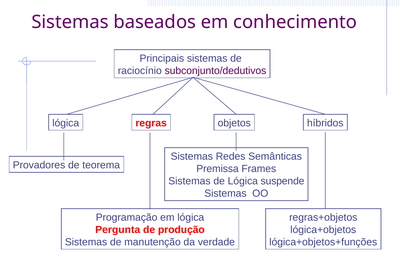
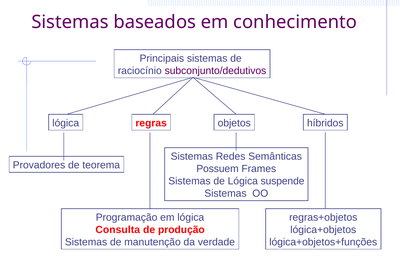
Premissa: Premissa -> Possuem (218, 169)
Pergunta: Pergunta -> Consulta (118, 230)
